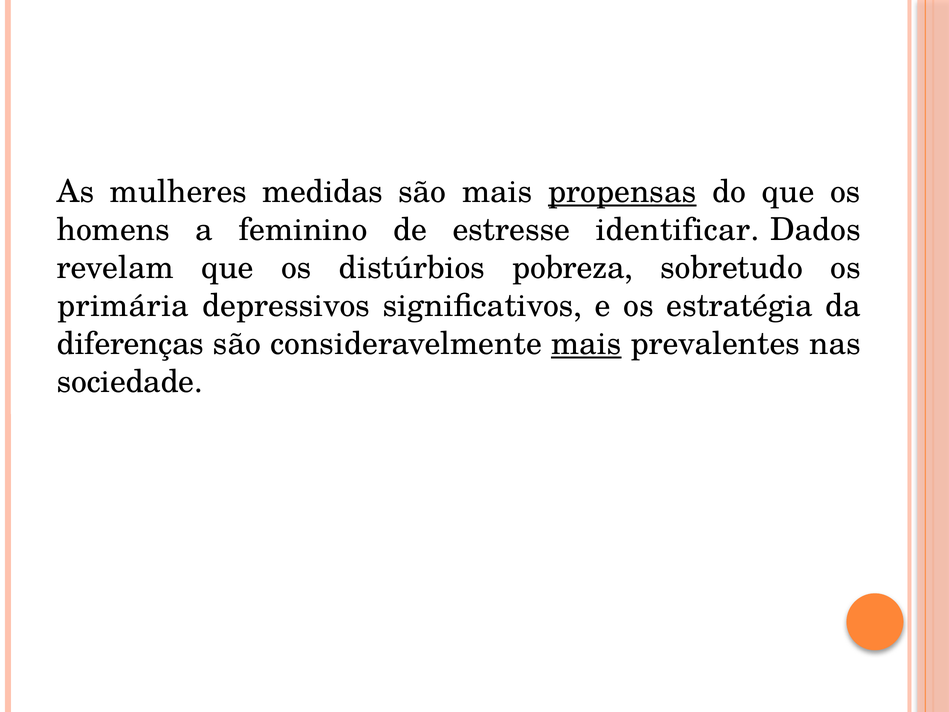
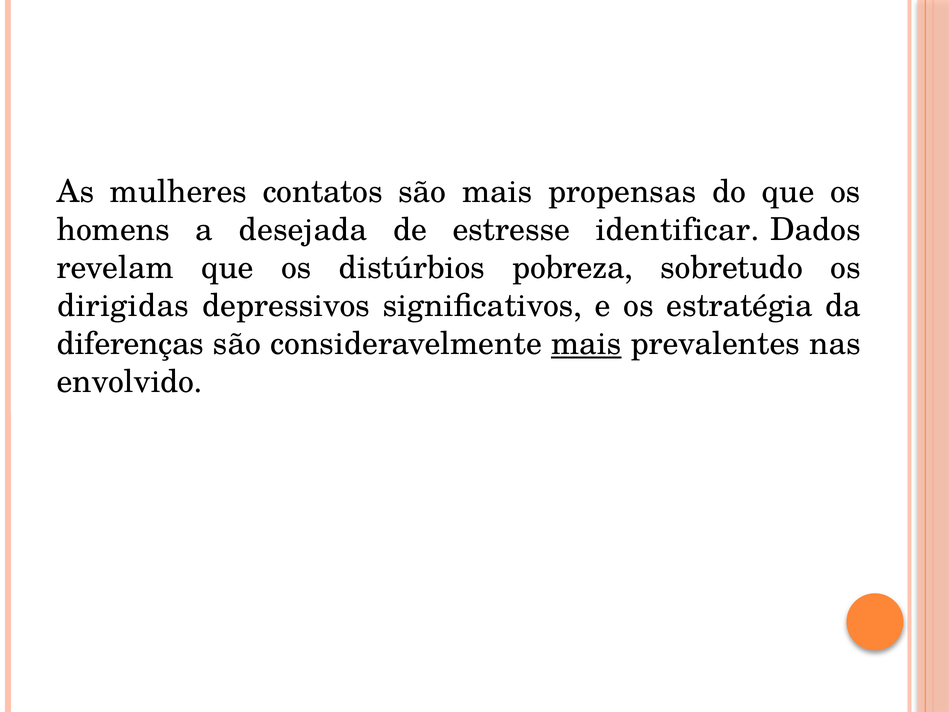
medidas: medidas -> contatos (323, 192)
propensas underline: present -> none (622, 192)
feminino: feminino -> desejada (303, 230)
primária: primária -> dirigidas (123, 306)
sociedade: sociedade -> envolvido (130, 382)
